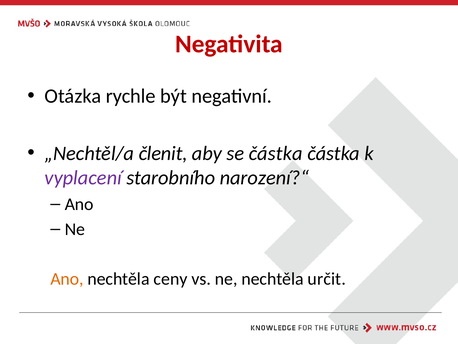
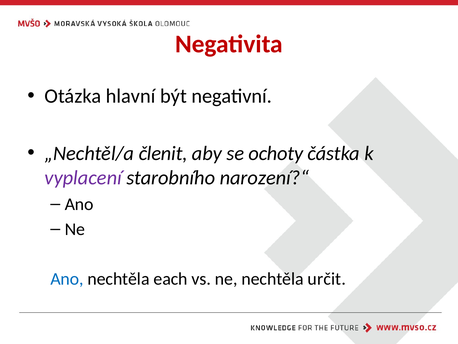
rychle: rychle -> hlavní (131, 96)
se částka: částka -> ochoty (276, 153)
Ano colour: orange -> blue (67, 279)
ceny: ceny -> each (171, 279)
